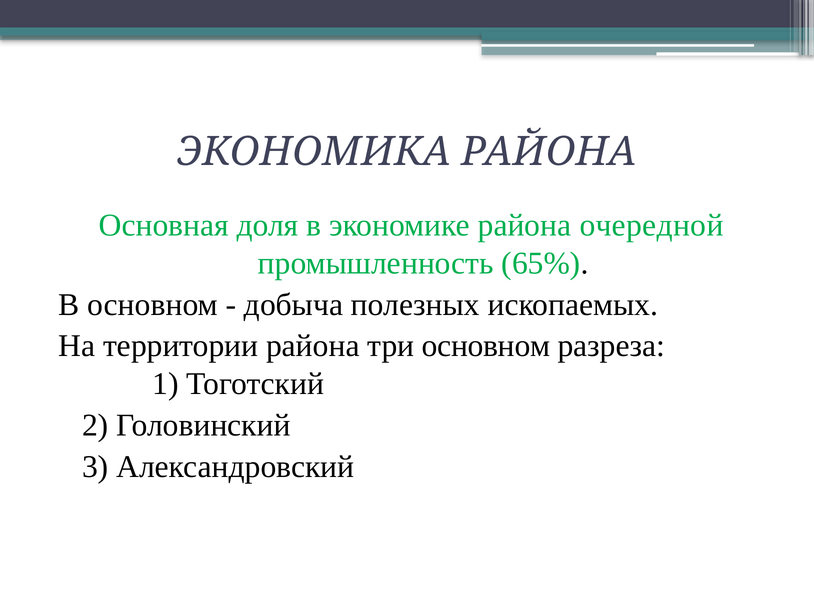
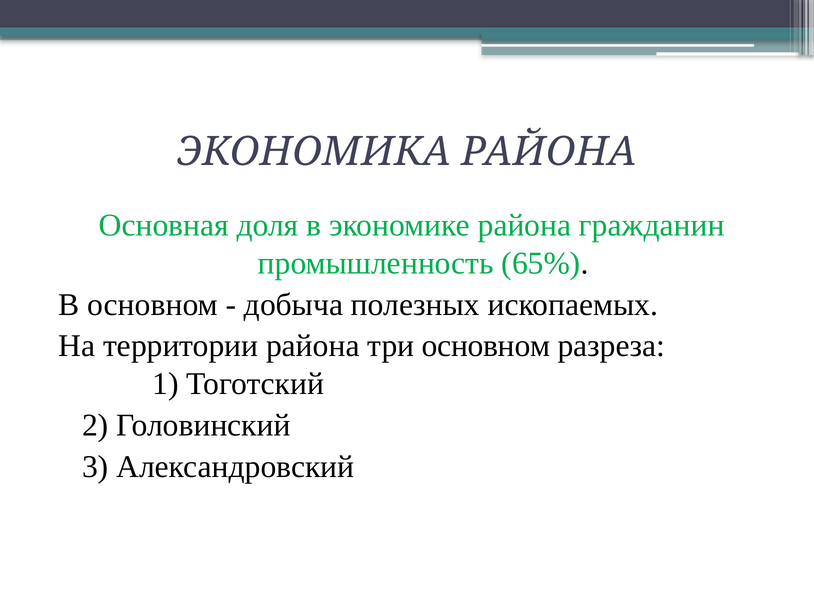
очередной: очередной -> гражданин (652, 225)
